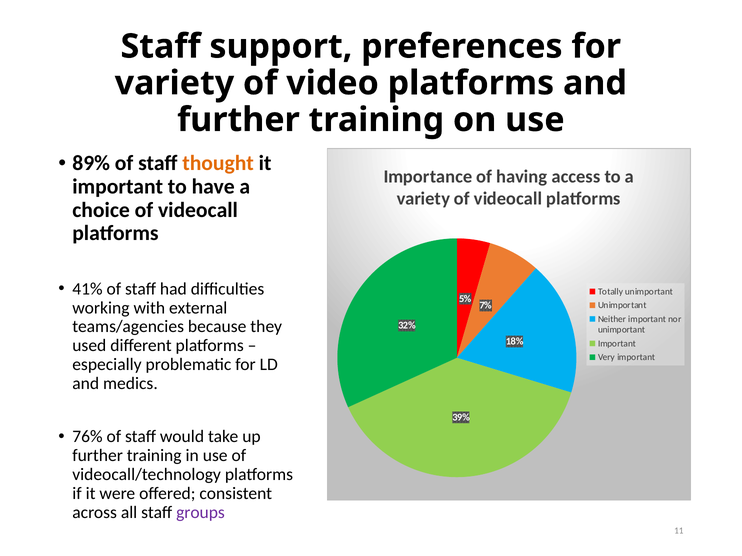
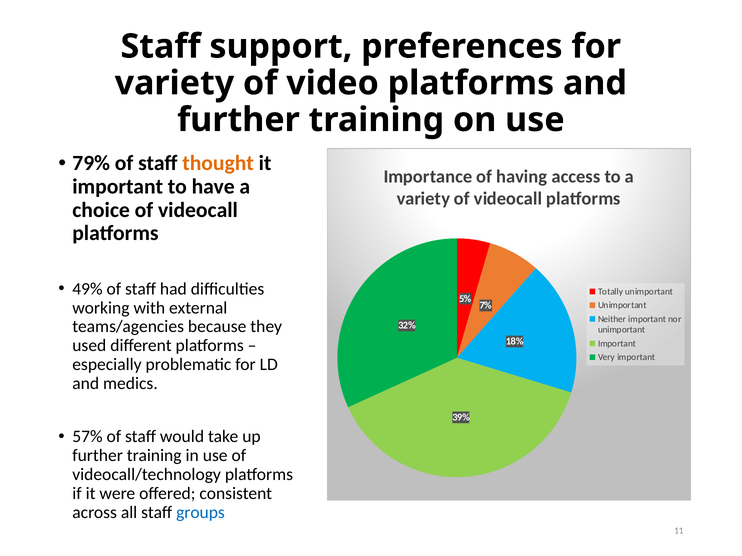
89%: 89% -> 79% (91, 163)
41%: 41% -> 49% (87, 289)
76%: 76% -> 57% (87, 437)
groups colour: purple -> blue (200, 513)
